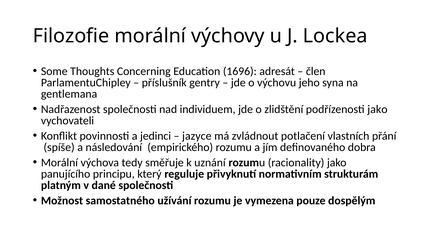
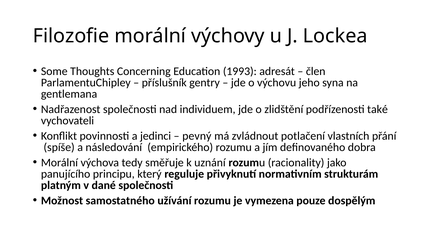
1696: 1696 -> 1993 (240, 71)
podřízenosti jako: jako -> také (377, 109)
jazyce: jazyce -> pevný (197, 136)
